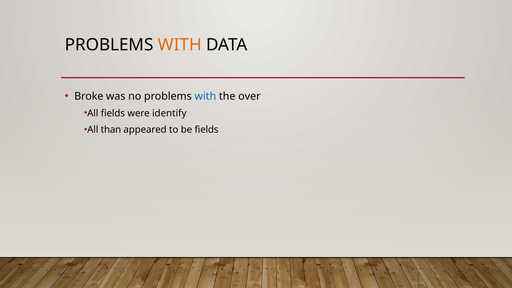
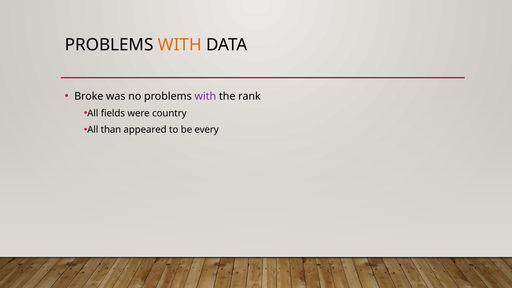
with colour: blue -> purple (205, 96)
over: over -> rank (249, 96)
identify: identify -> country (169, 113)
be fields: fields -> every (207, 130)
